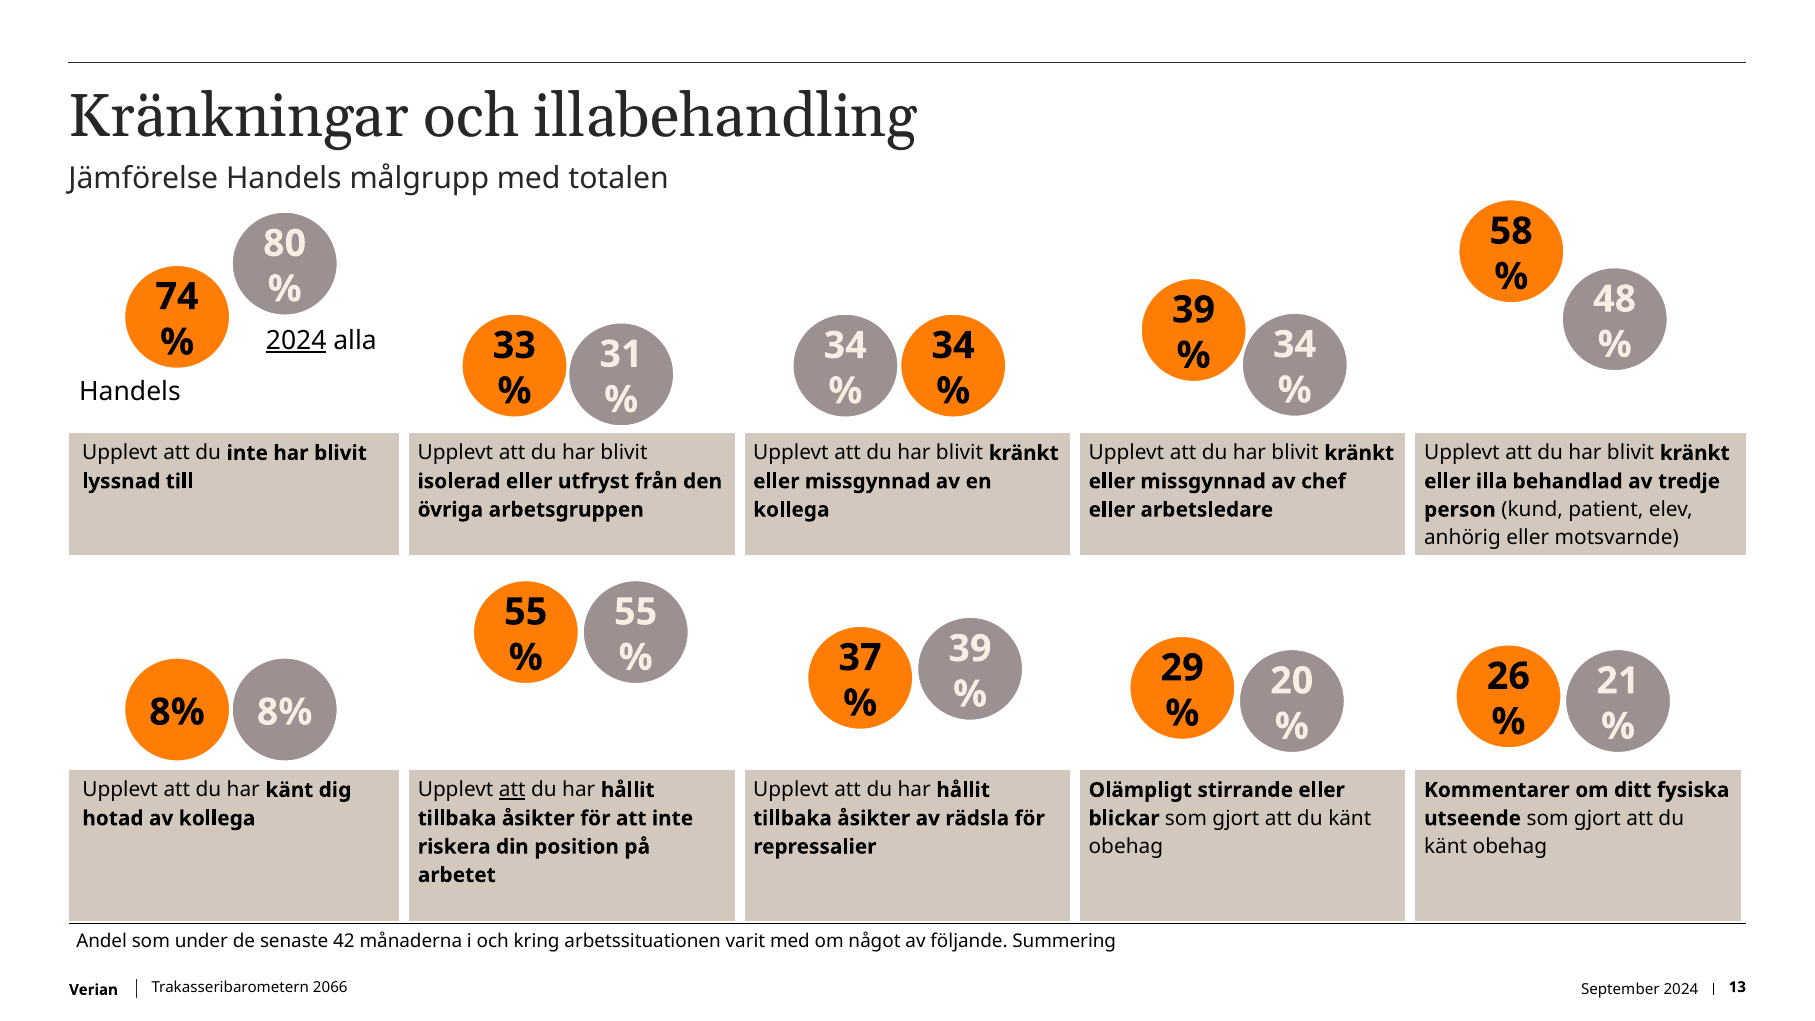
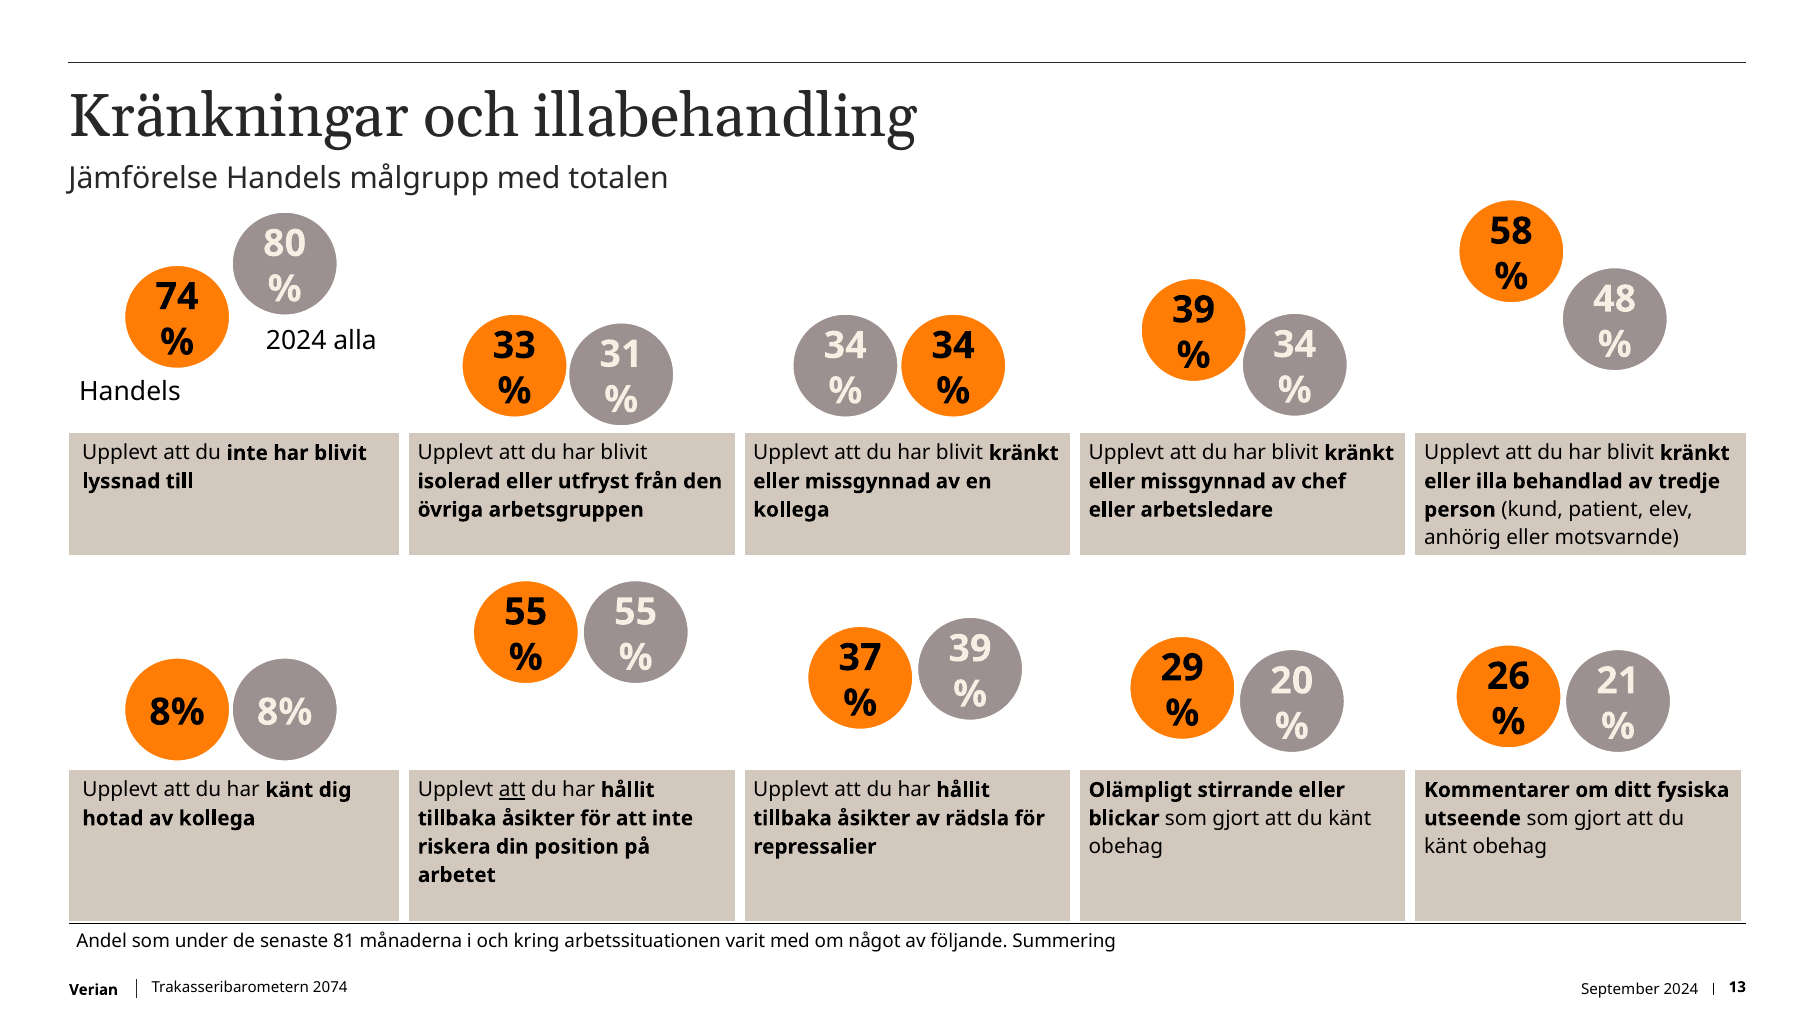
2024 underline: present -> none (296, 340)
42: 42 -> 81 (344, 941)
2066: 2066 -> 2074 (330, 987)
